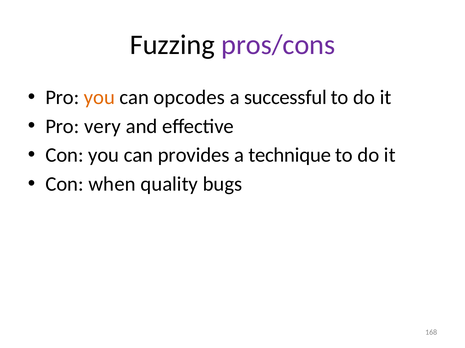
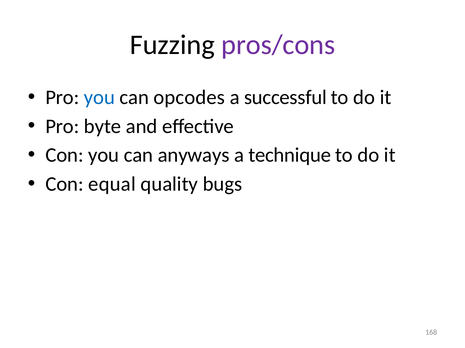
you colour: orange -> blue (99, 98)
very: very -> byte (103, 126)
provides: provides -> anyways (194, 155)
when: when -> equal (112, 184)
